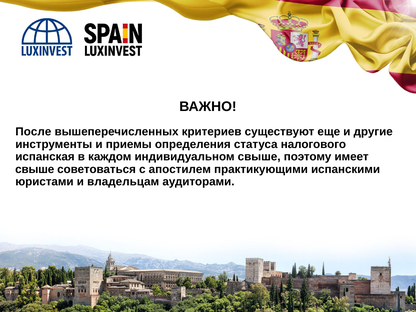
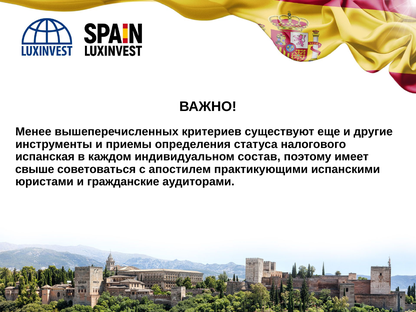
После: После -> Менее (33, 132)
индивидуальном свыше: свыше -> состав (259, 157)
владельцам: владельцам -> гражданские (123, 182)
